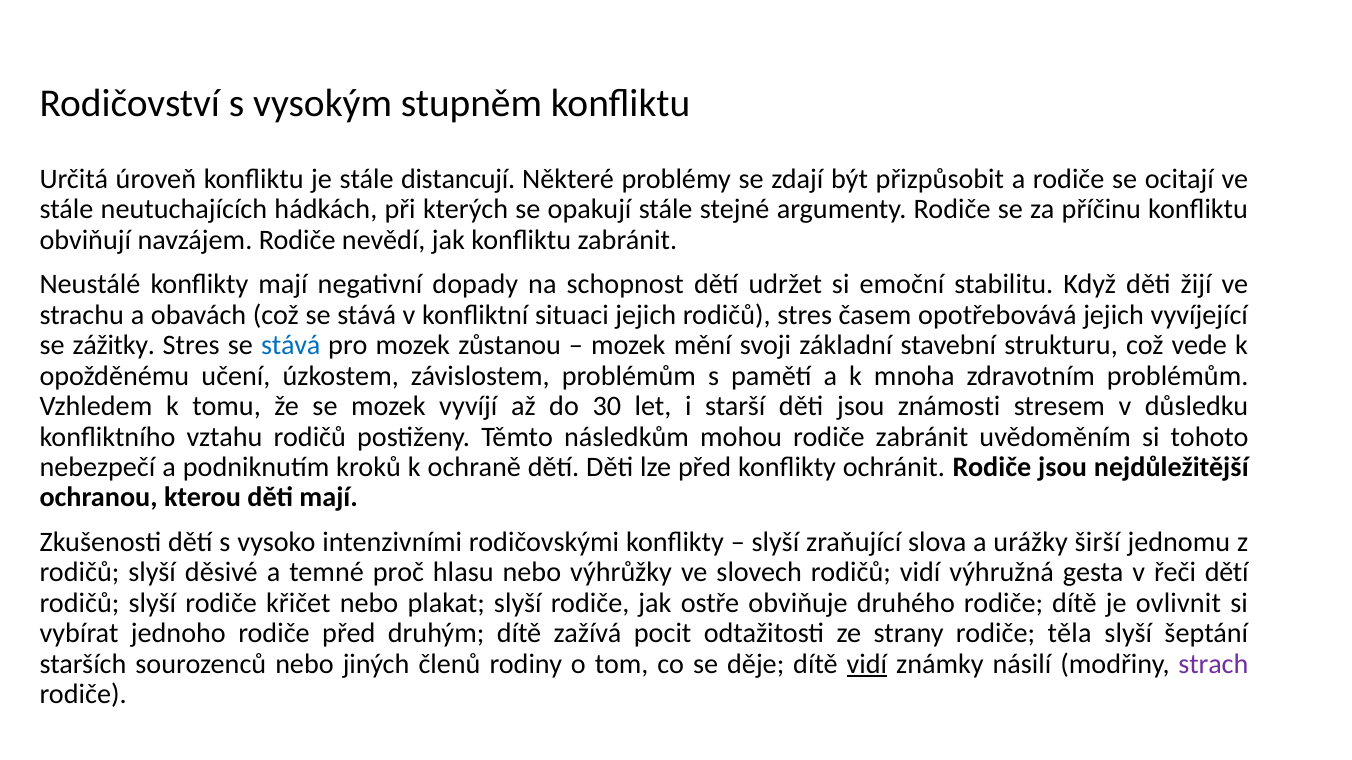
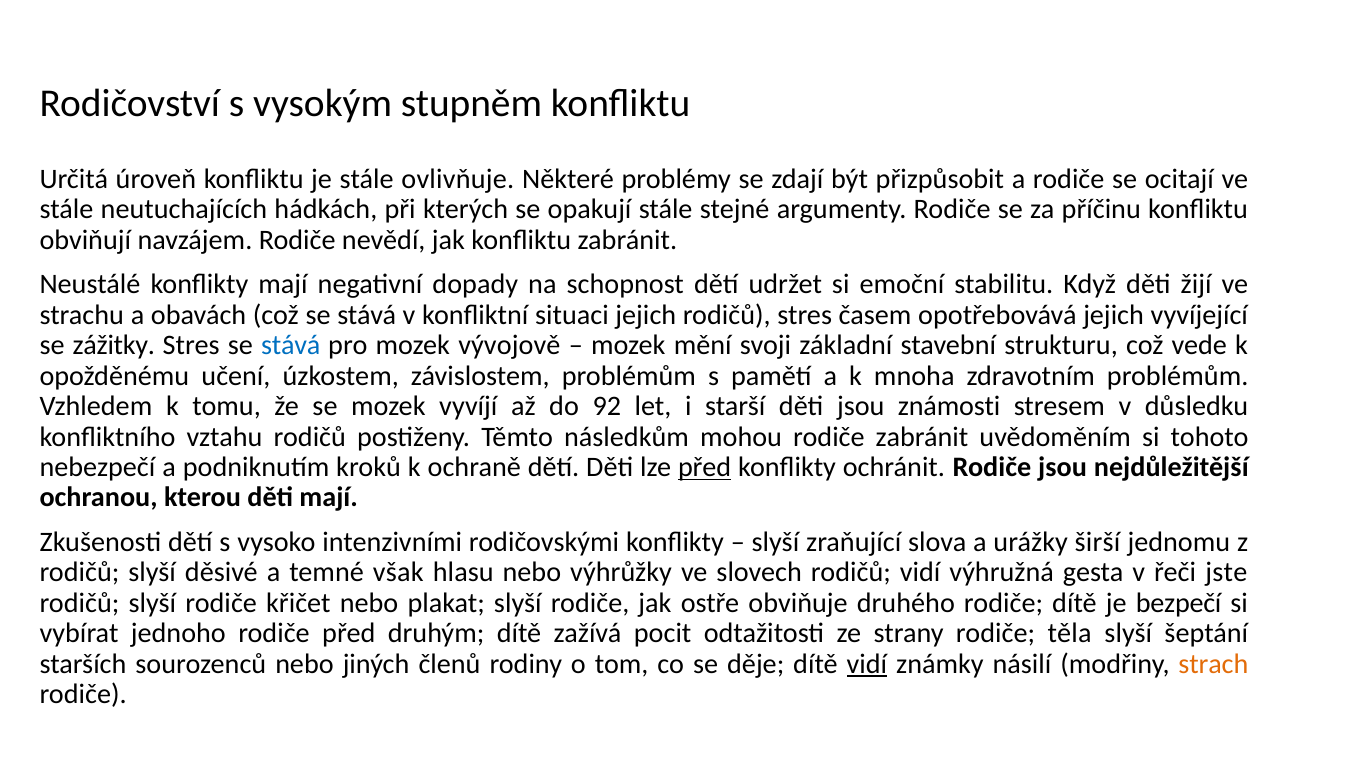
distancují: distancují -> ovlivňuje (458, 179)
zůstanou: zůstanou -> vývojově (509, 346)
30: 30 -> 92 (607, 407)
před underline: none -> present (705, 468)
proč: proč -> však (398, 573)
řeči dětí: dětí -> jste (1226, 573)
ovlivnit: ovlivnit -> bezpečí (1179, 603)
strach colour: purple -> orange (1213, 664)
